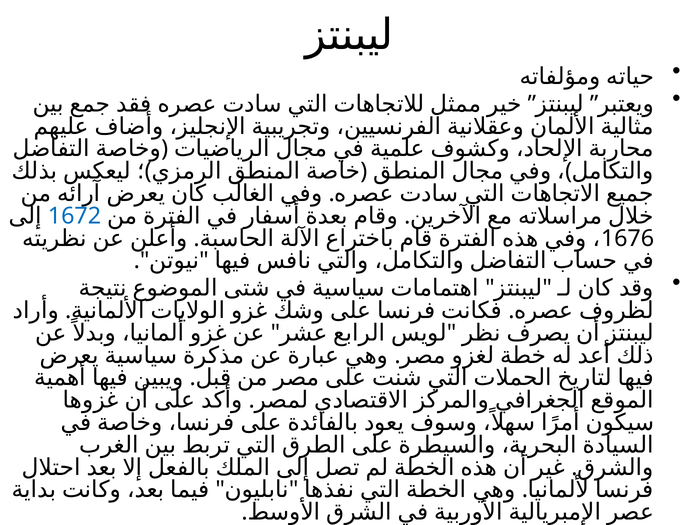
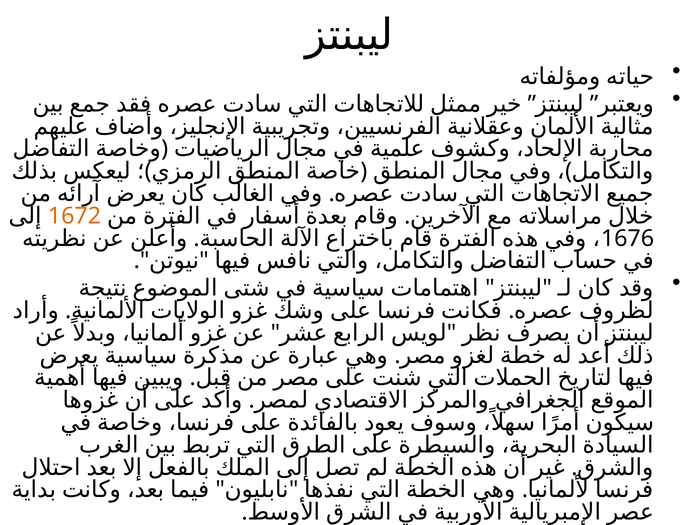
1672 colour: blue -> orange (74, 216)
